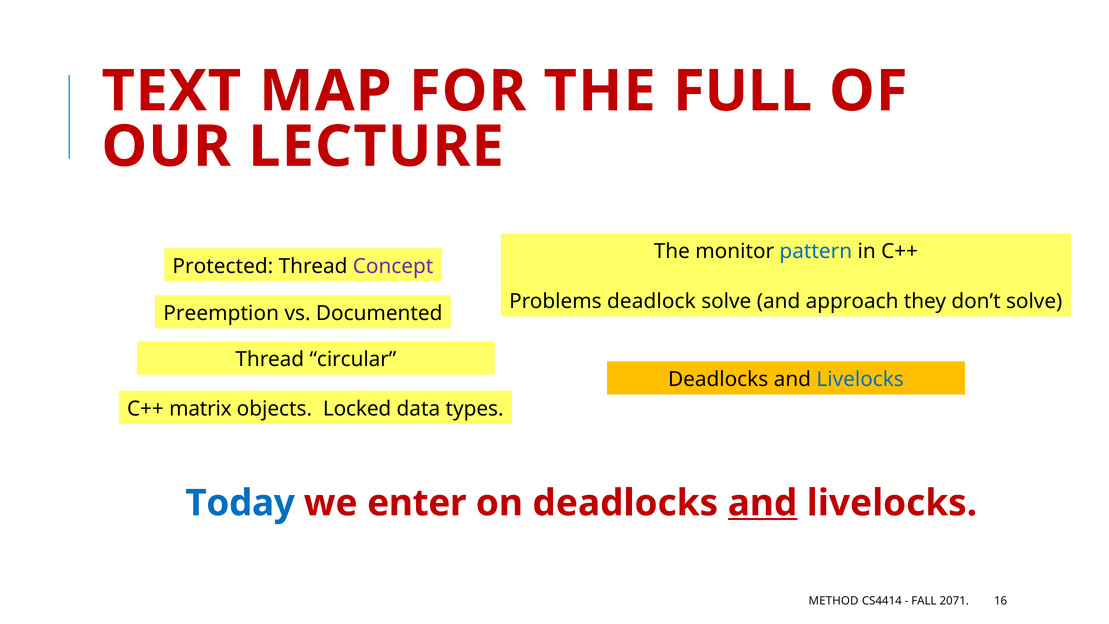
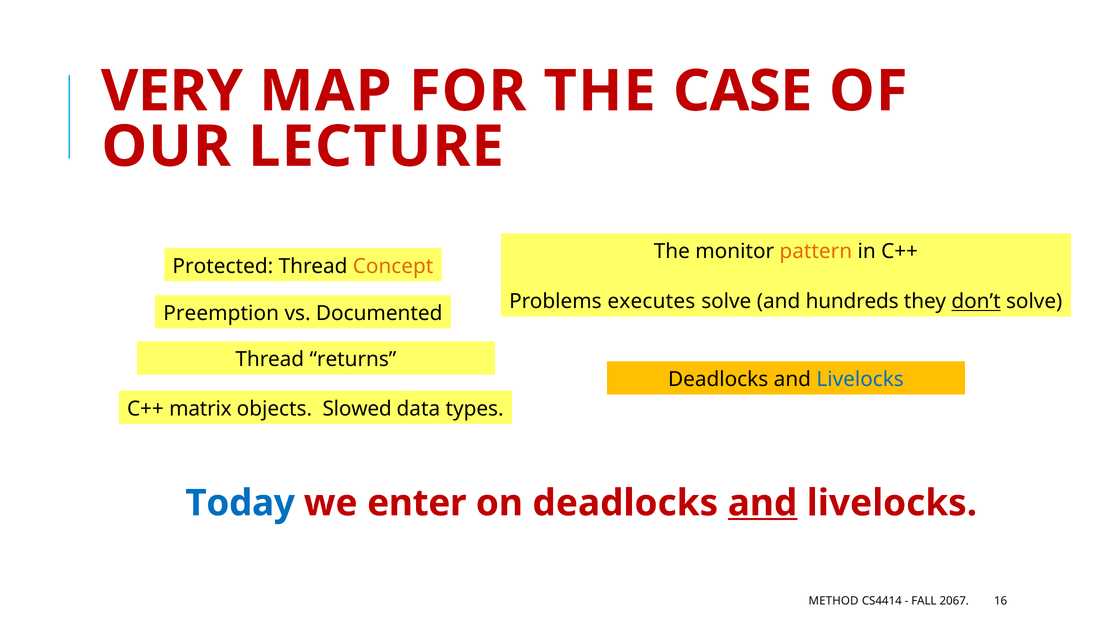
TEXT: TEXT -> VERY (172, 91)
FULL: FULL -> CASE (743, 91)
pattern colour: blue -> orange (816, 251)
Concept colour: purple -> orange (393, 266)
deadlock: deadlock -> executes (651, 301)
approach: approach -> hundreds (852, 301)
don’t underline: none -> present (976, 301)
circular: circular -> returns (353, 359)
Locked: Locked -> Slowed (357, 409)
2071: 2071 -> 2067 (954, 601)
